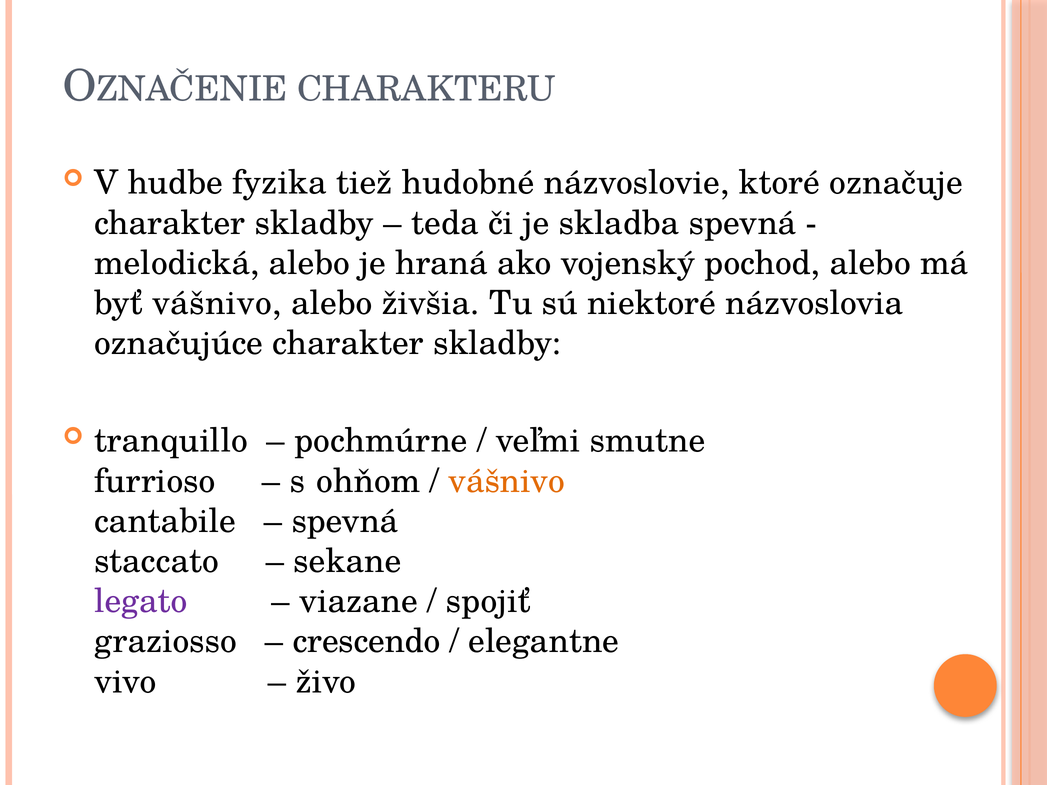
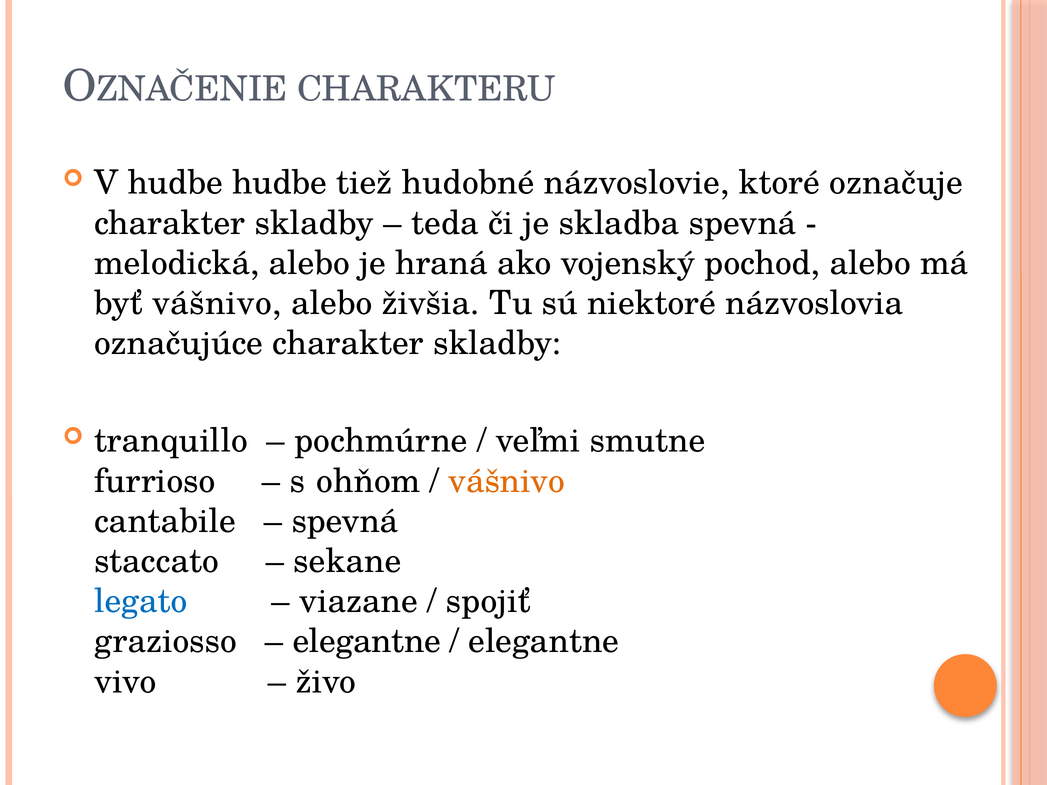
hudbe fyzika: fyzika -> hudbe (280, 183)
legato colour: purple -> blue (141, 602)
crescendo: crescendo -> elegantne (367, 642)
